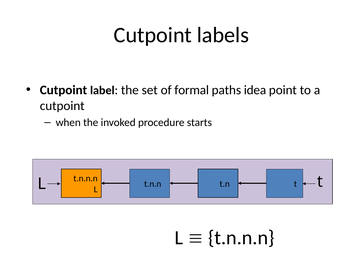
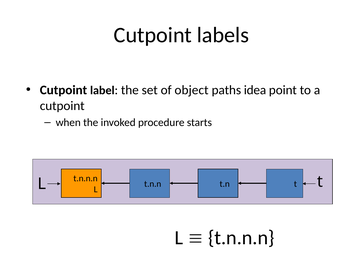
formal: formal -> object (192, 90)
